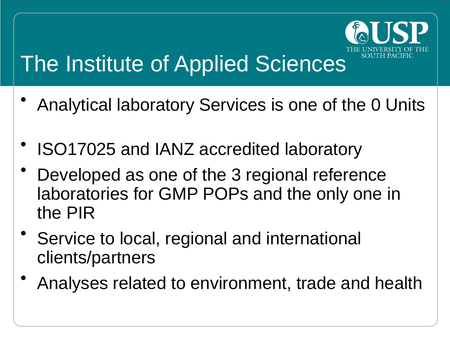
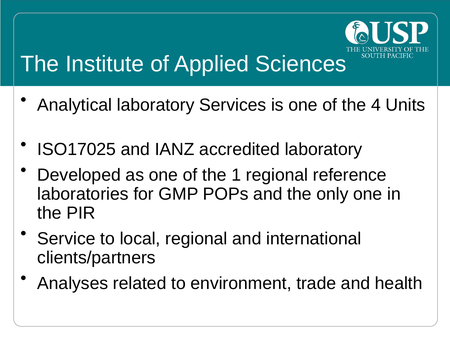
0: 0 -> 4 (376, 105)
3: 3 -> 1 (236, 175)
